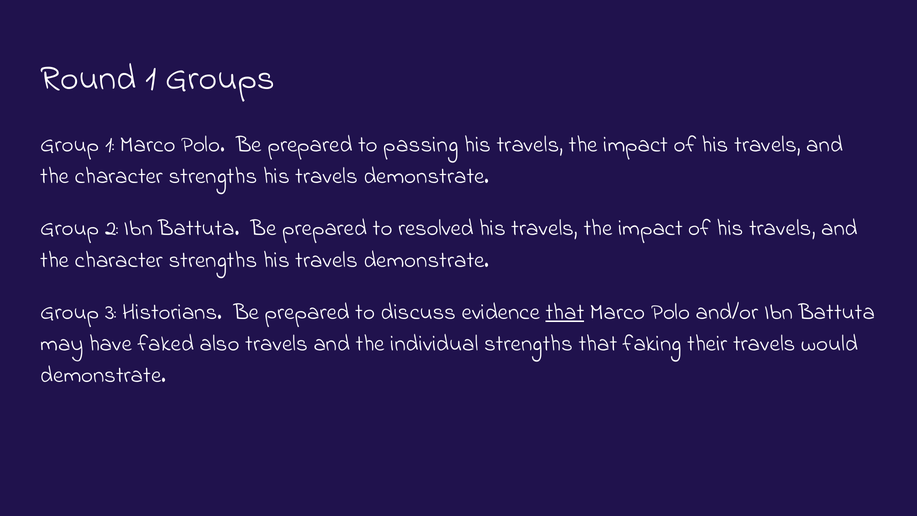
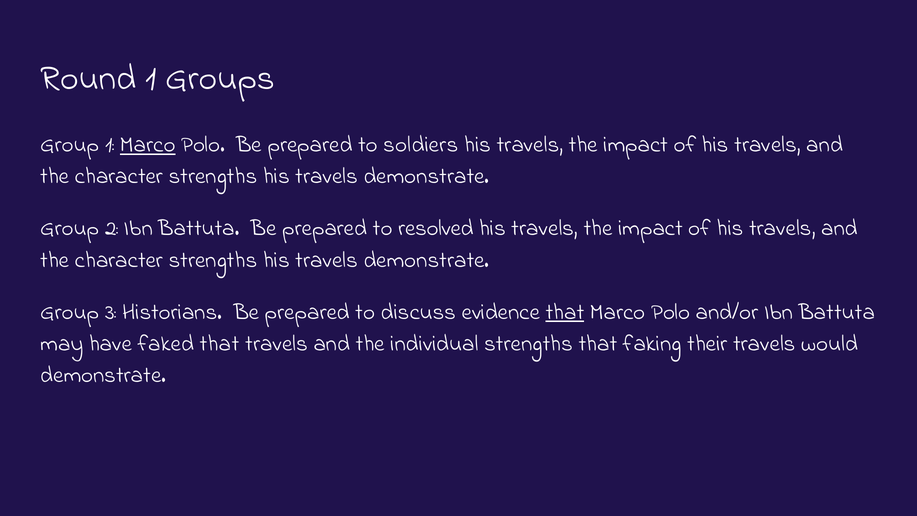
Marco underline: none -> present (148, 144)
passing: passing -> soldiers (421, 144)
faked also: also -> that (220, 343)
